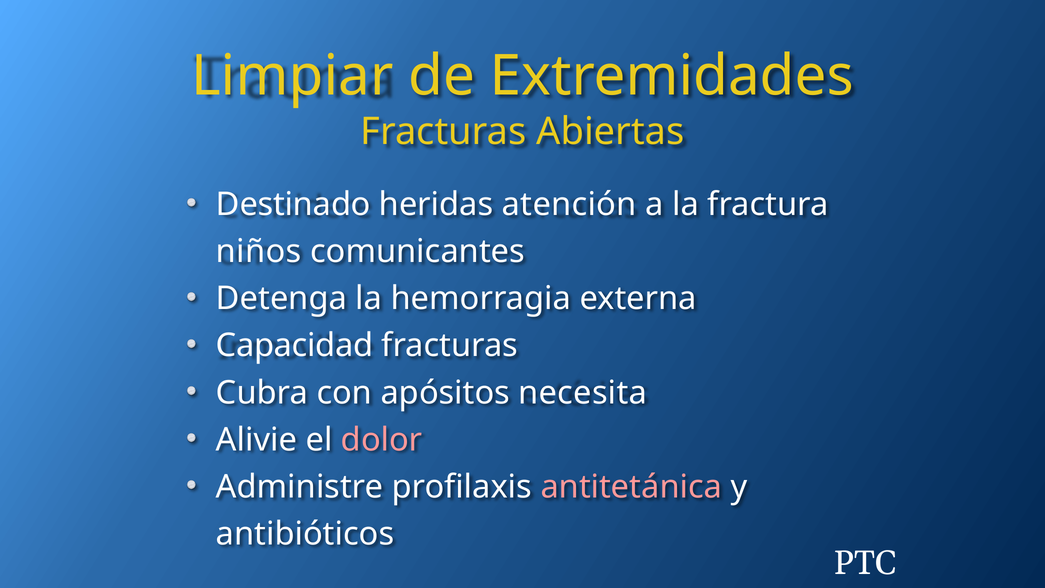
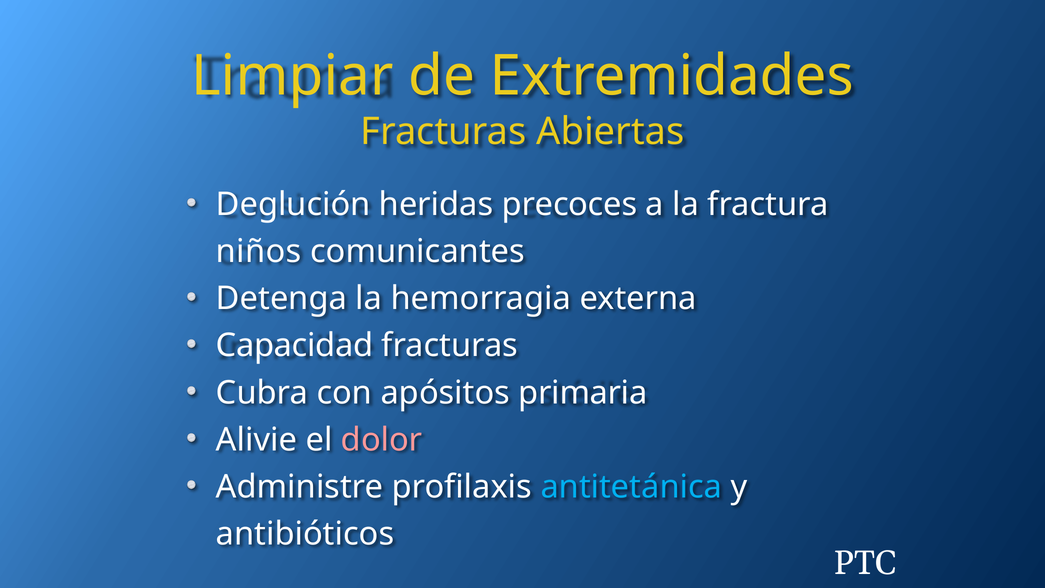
Destinado: Destinado -> Deglución (293, 205)
atención: atención -> precoces (570, 205)
necesita: necesita -> primaria (583, 393)
antitetánica colour: pink -> light blue (631, 487)
